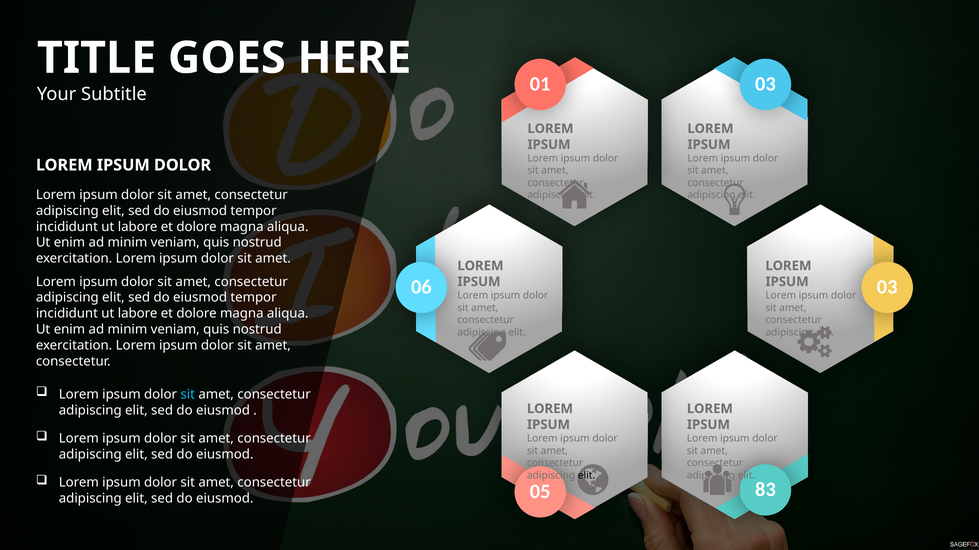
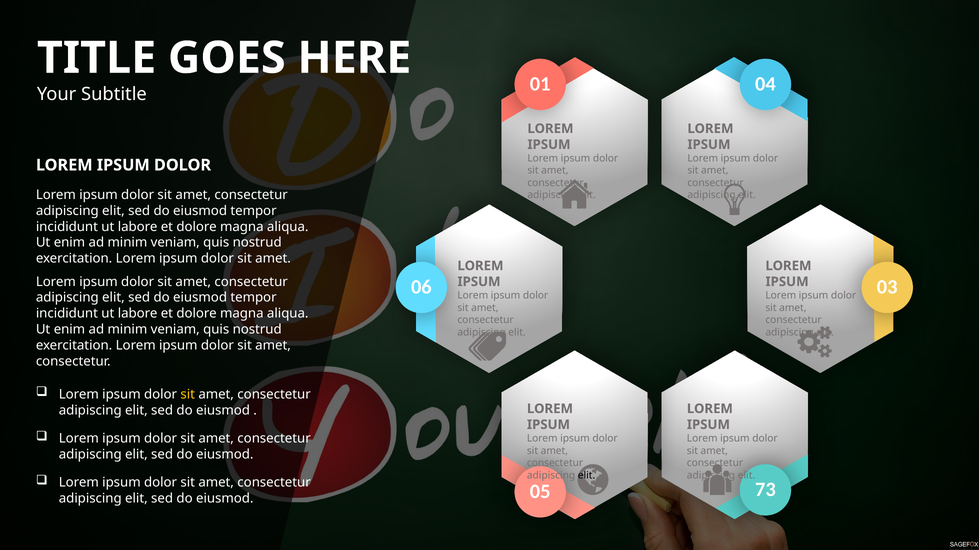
01 03: 03 -> 04 (765, 84)
sit colour: light blue -> yellow (188, 395)
83: 83 -> 73 (765, 490)
